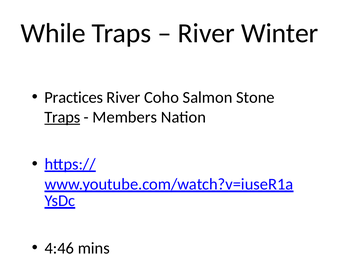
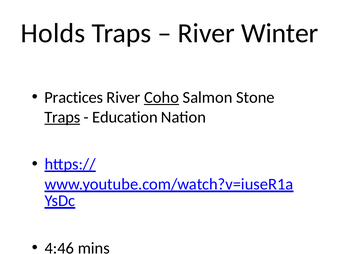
While: While -> Holds (53, 33)
Coho underline: none -> present (162, 97)
Members: Members -> Education (125, 117)
